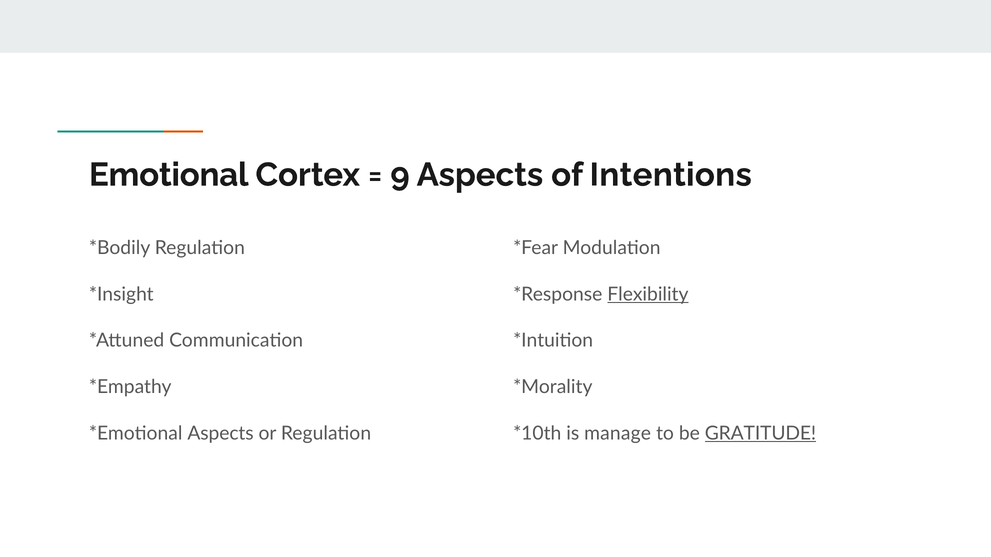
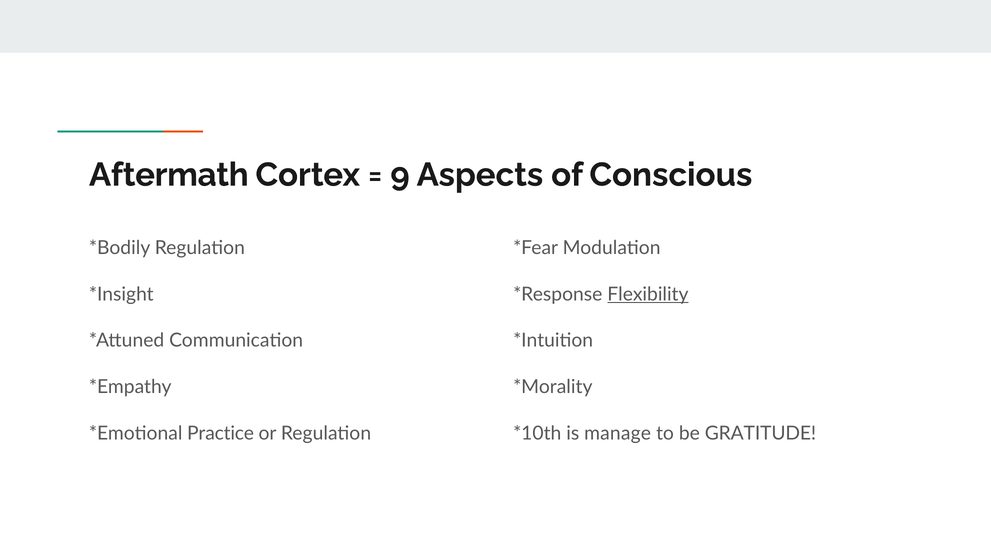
Emotional: Emotional -> Aftermath (169, 175)
Intentions: Intentions -> Conscious (671, 175)
Aspects: Aspects -> Practice (221, 434)
GRATITUDE underline: present -> none (760, 434)
